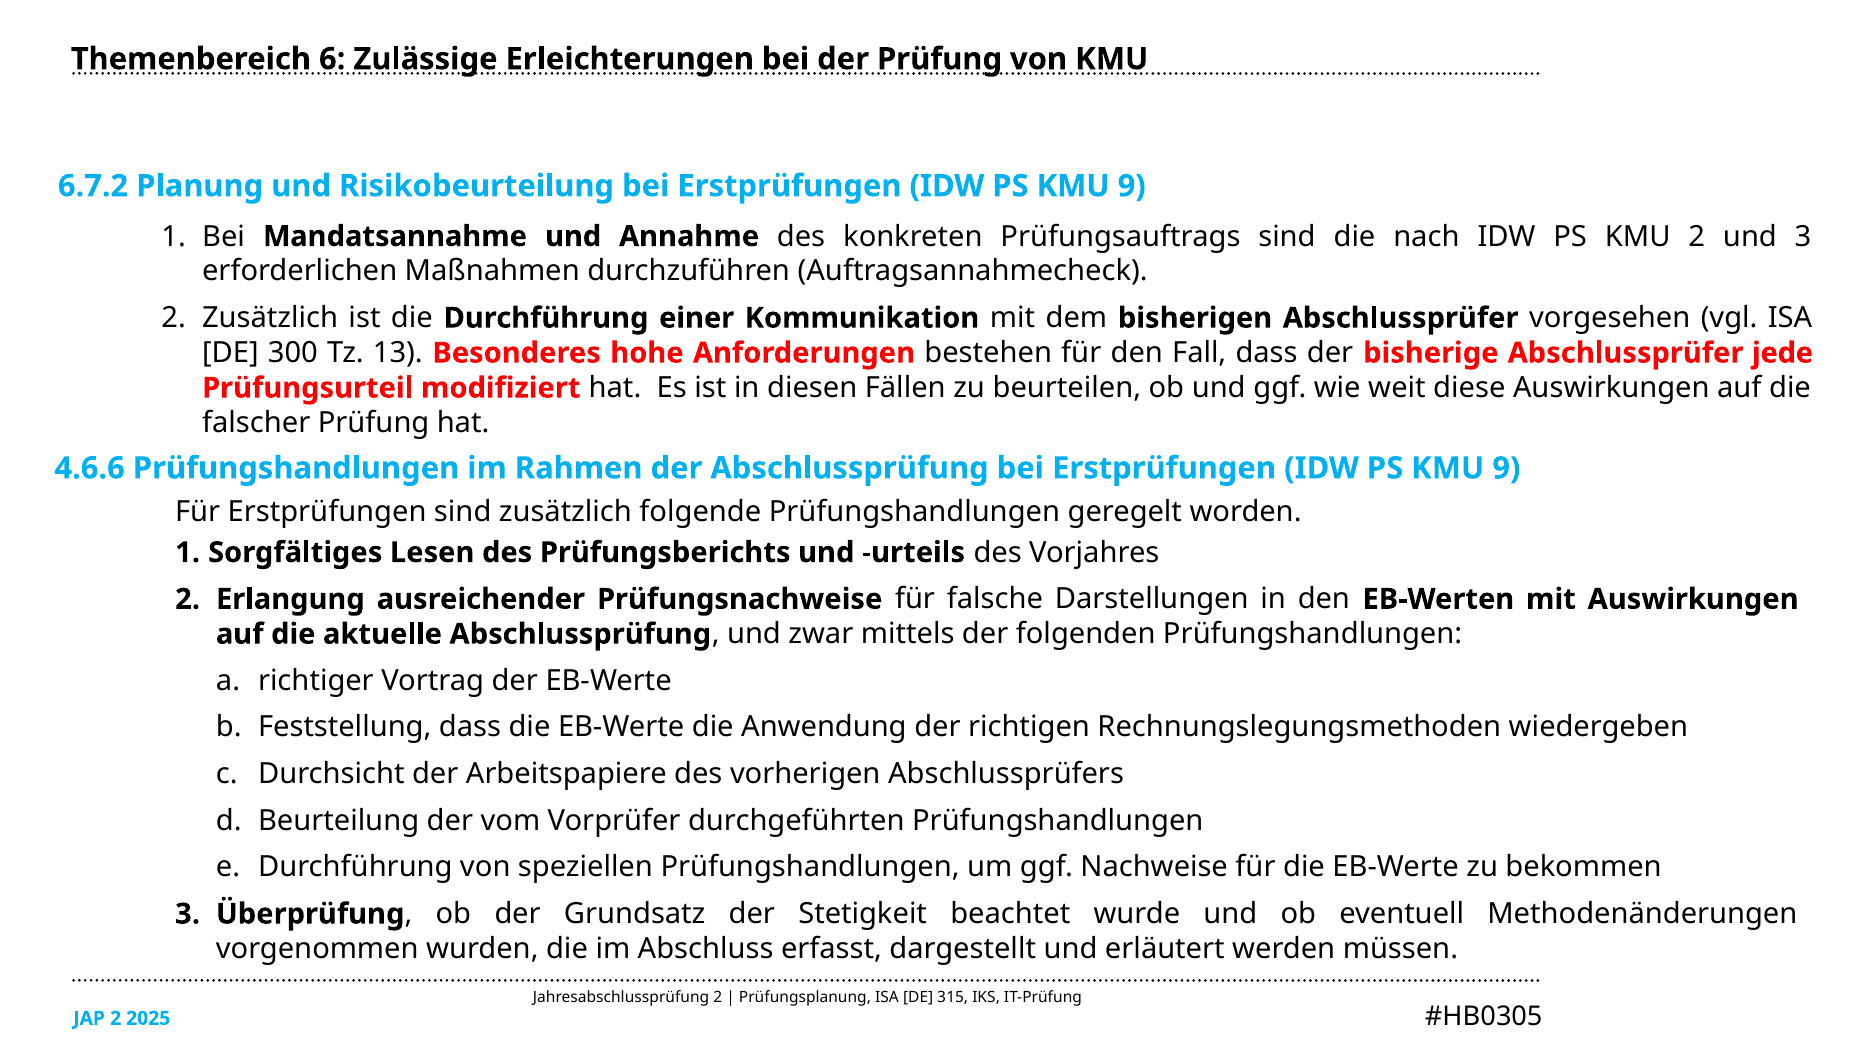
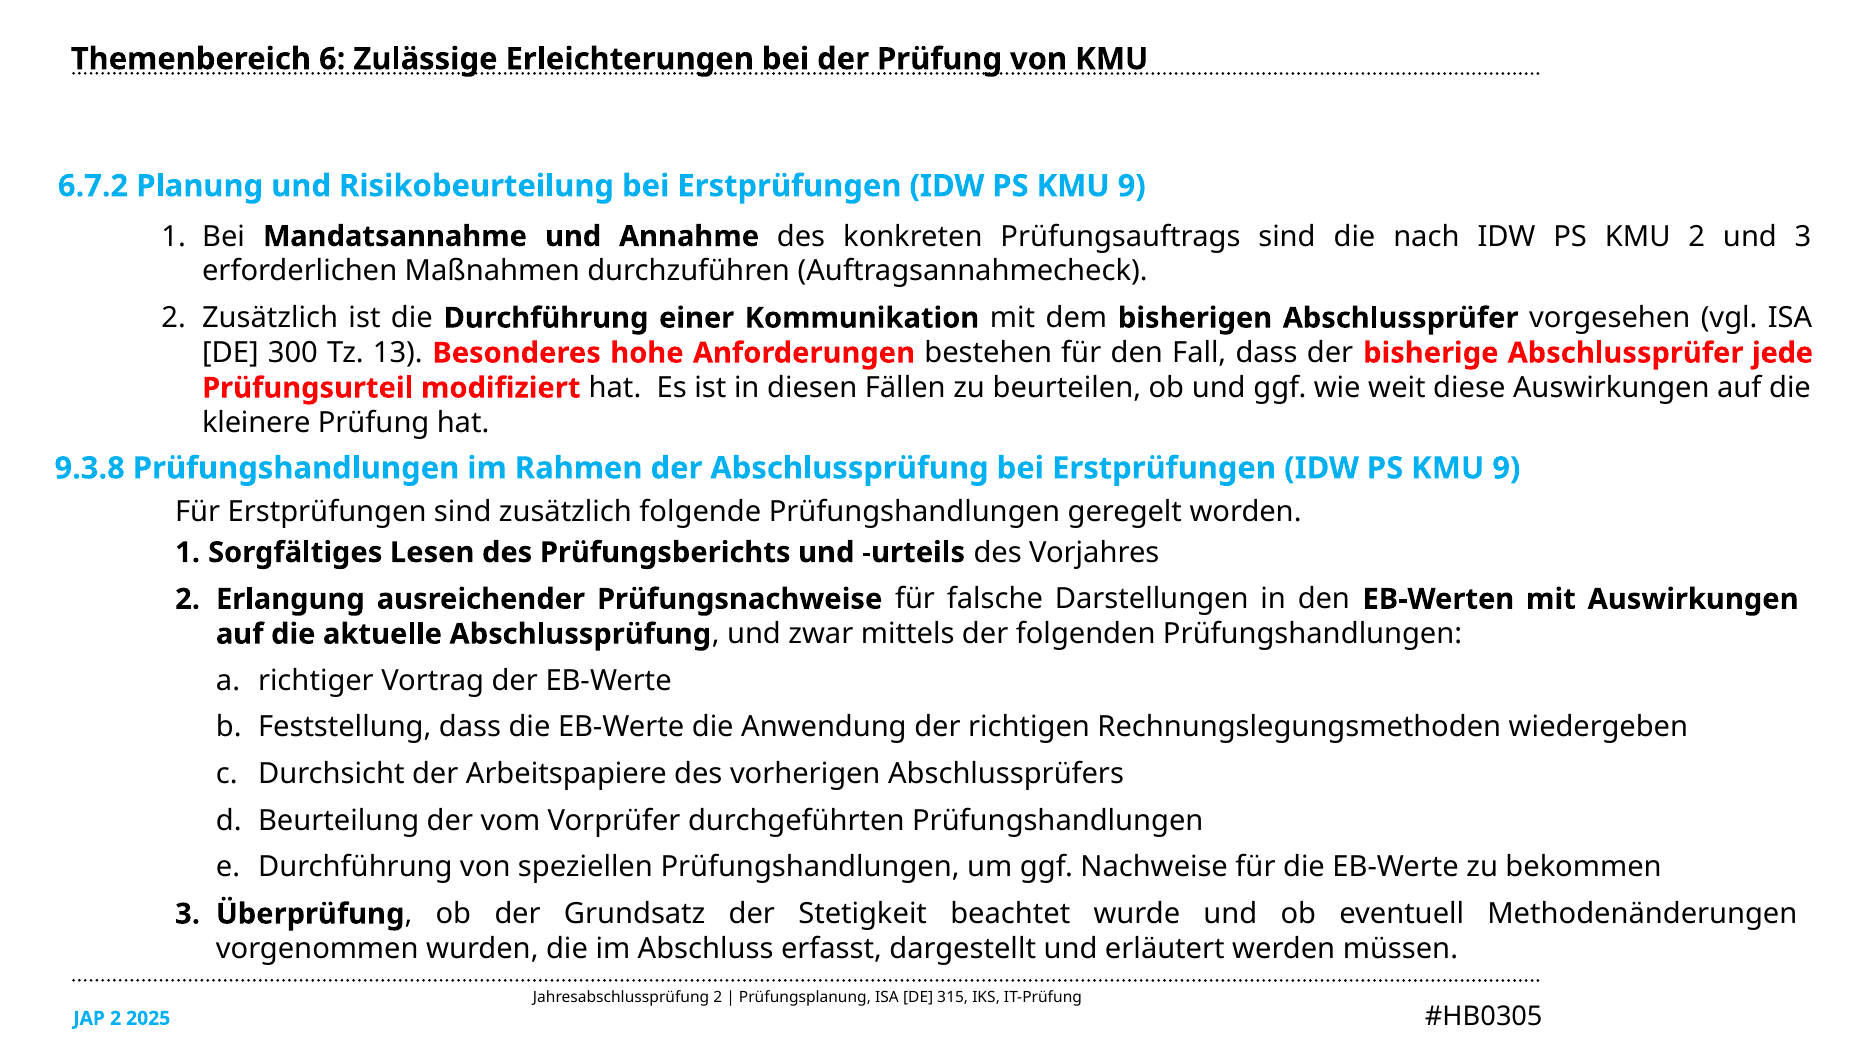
falscher: falscher -> kleinere (256, 423)
4.6.6: 4.6.6 -> 9.3.8 (90, 468)
